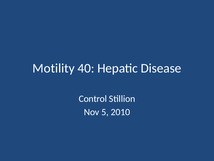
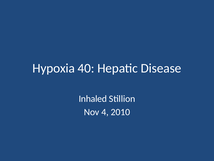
Motility: Motility -> Hypoxia (54, 68)
Control: Control -> Inhaled (93, 98)
5: 5 -> 4 (105, 112)
